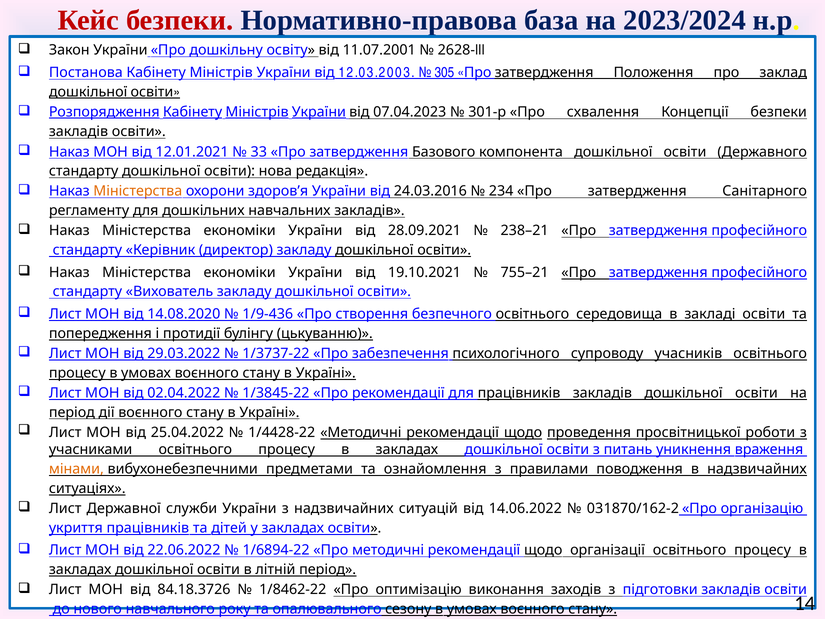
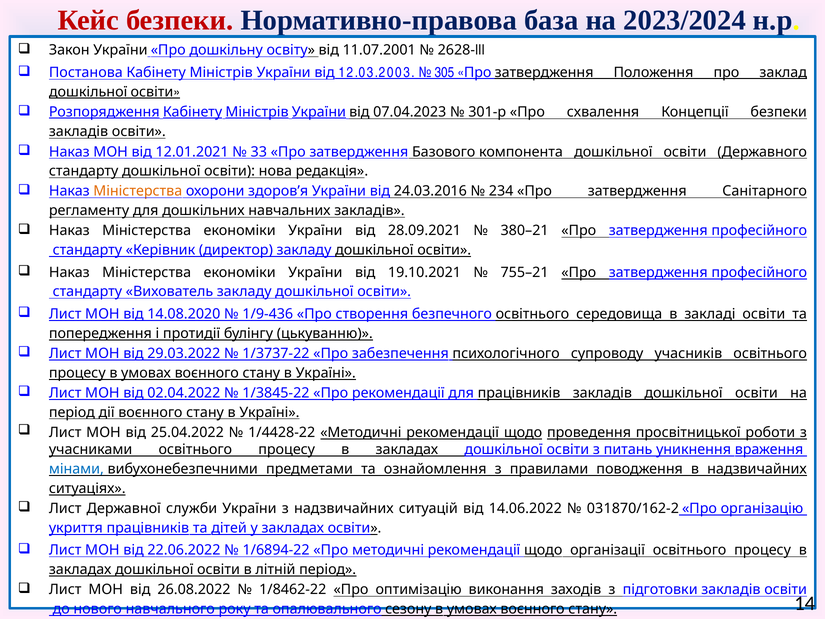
238–21: 238–21 -> 380–21 (525, 231)
мінами colour: orange -> blue (76, 469)
84.18.3726: 84.18.3726 -> 26.08.2022 (194, 589)
